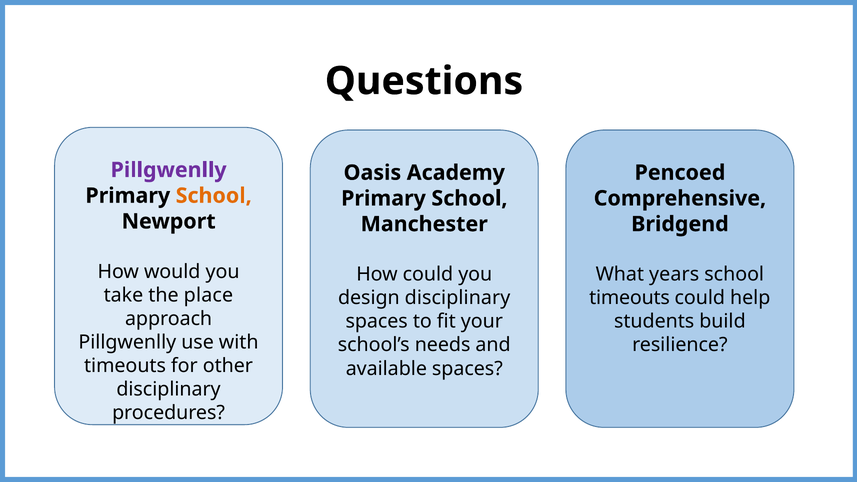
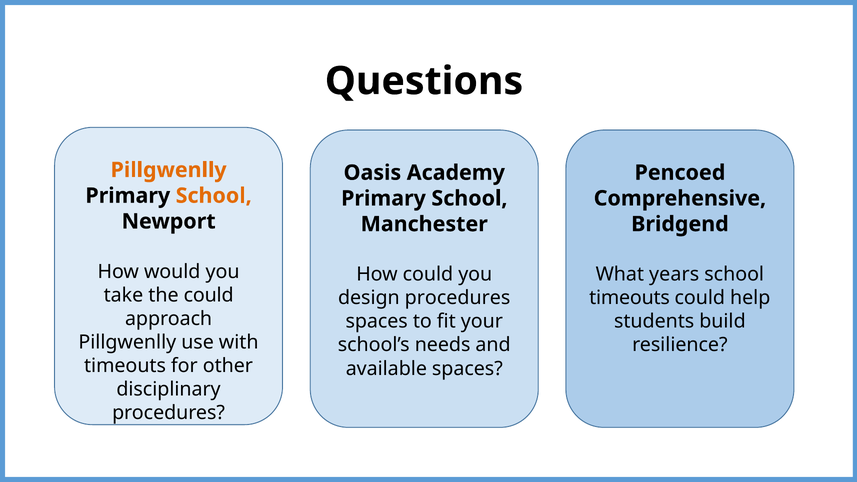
Pillgwenlly colour: purple -> orange (169, 170)
the place: place -> could (209, 295)
design disciplinary: disciplinary -> procedures (458, 298)
